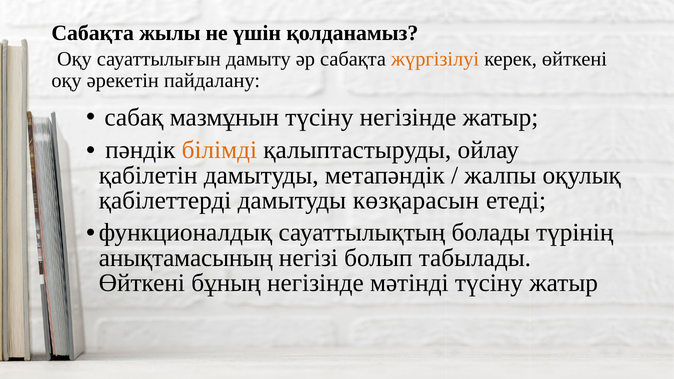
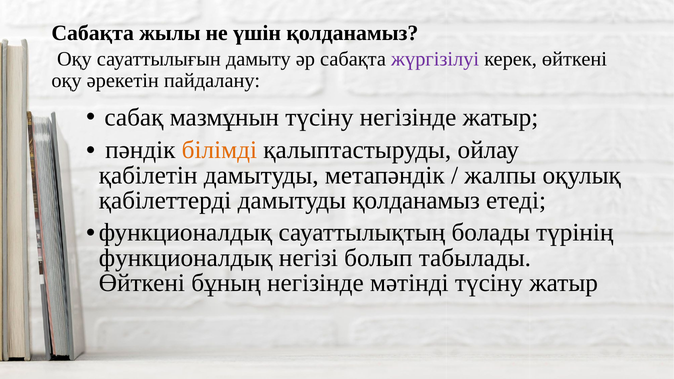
жүргізілуі colour: orange -> purple (435, 59)
дамытуды көзқарасын: көзқарасын -> қолданамыз (416, 200)
анықтамасының: анықтамасының -> функционалдық (186, 258)
